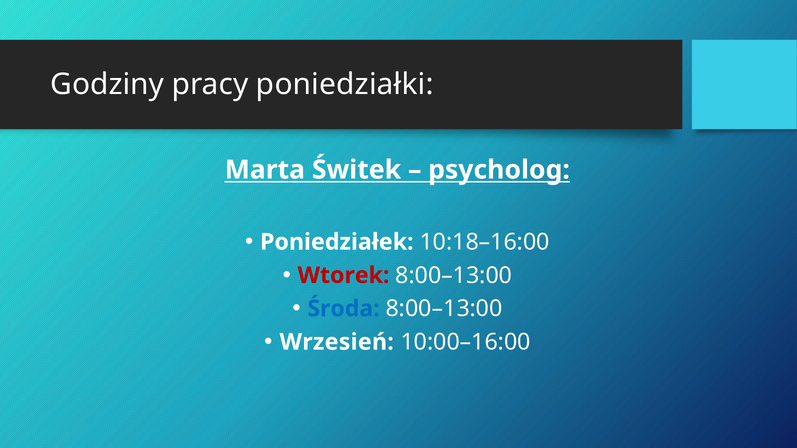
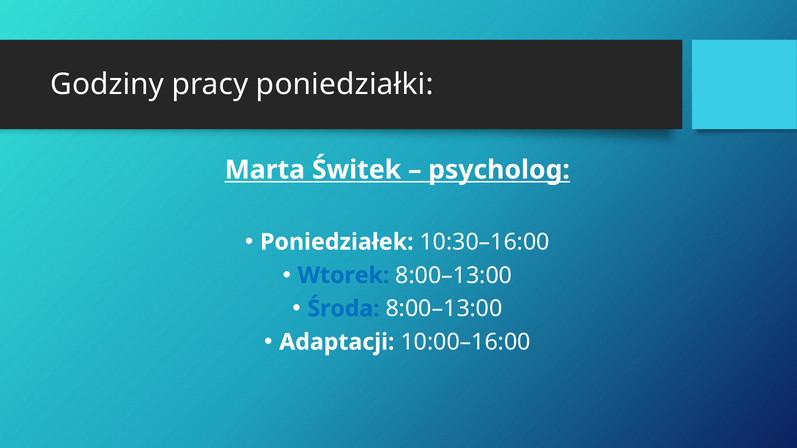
10:18–16:00: 10:18–16:00 -> 10:30–16:00 (485, 242)
Wtorek colour: red -> blue (343, 276)
Wrzesień: Wrzesień -> Adaptacji (337, 342)
